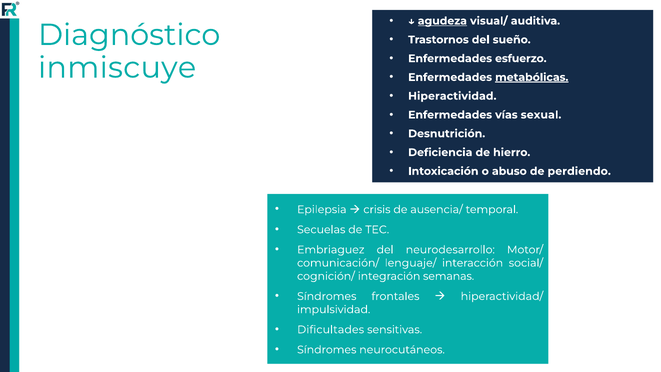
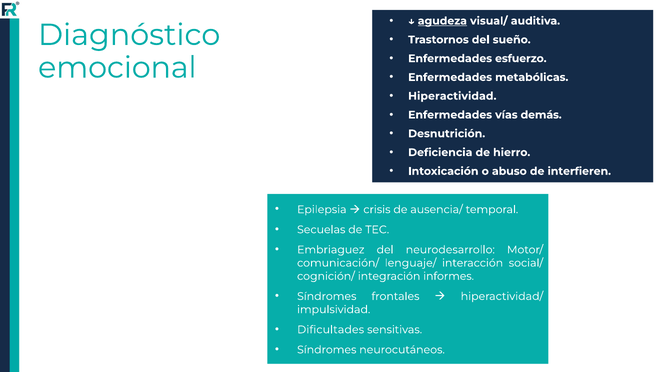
inmiscuye: inmiscuye -> emocional (117, 68)
metabólicas underline: present -> none (532, 77)
sexual: sexual -> demás (541, 115)
perdiendo: perdiendo -> interfieren (579, 171)
semanas: semanas -> informes (449, 276)
